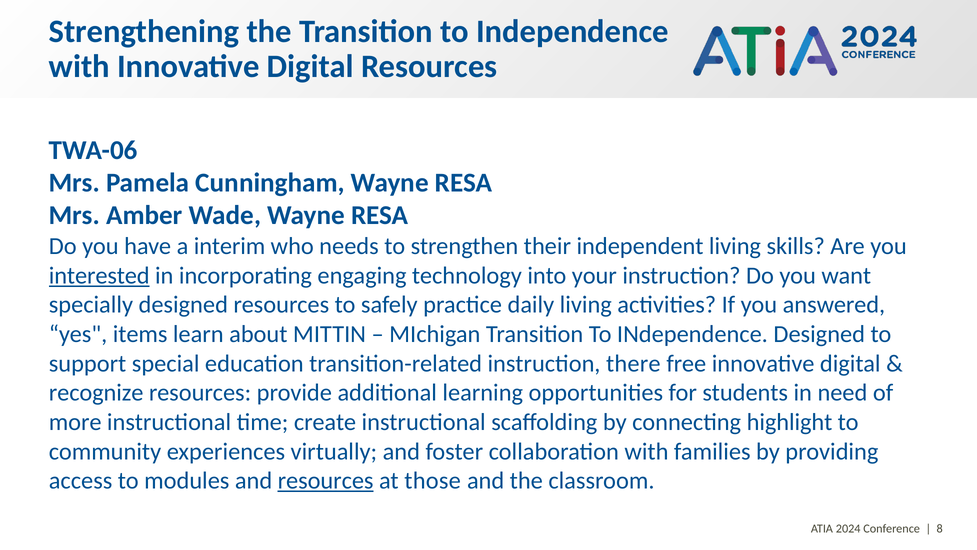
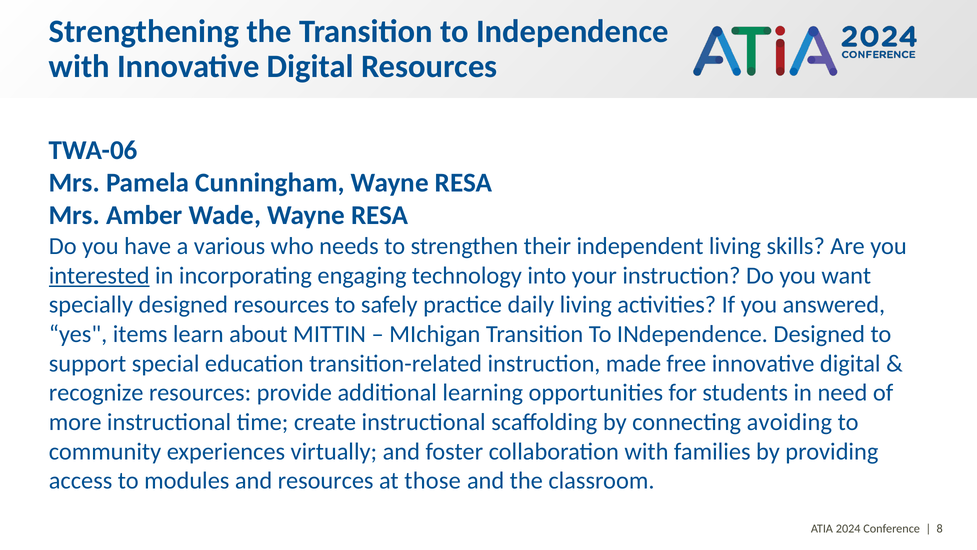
interim: interim -> various (230, 246)
there: there -> made (634, 363)
highlight: highlight -> avoiding (789, 422)
resources underline: present -> none (326, 480)
